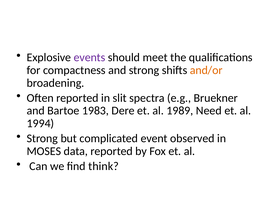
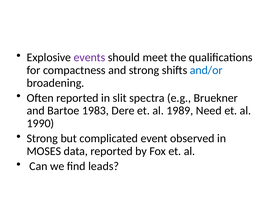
and/or colour: orange -> blue (206, 70)
1994: 1994 -> 1990 (40, 123)
think: think -> leads (104, 166)
